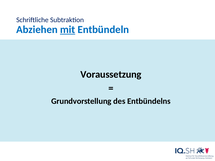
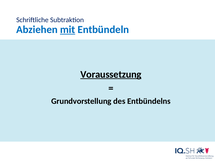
Voraussetzung underline: none -> present (111, 74)
